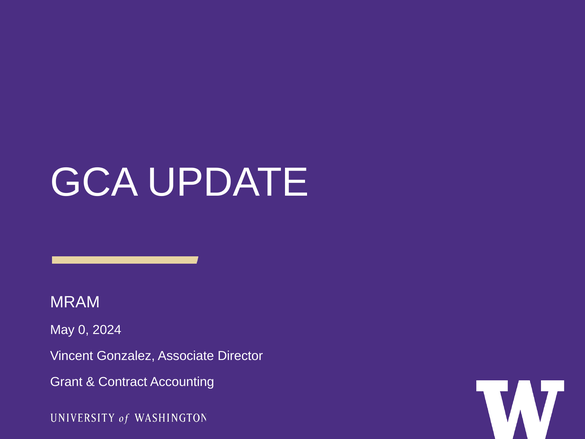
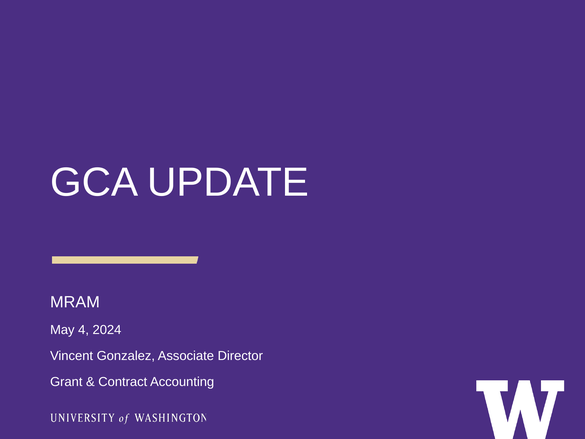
0: 0 -> 4 (84, 330)
